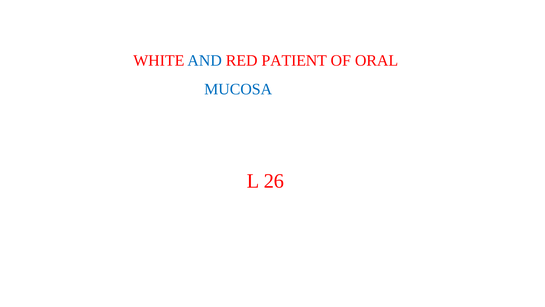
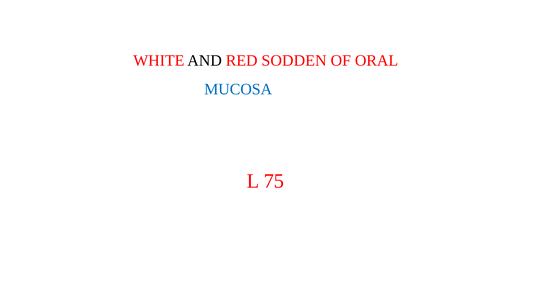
AND colour: blue -> black (205, 60)
PATIENT: PATIENT -> SODDEN (294, 60)
26: 26 -> 75 (274, 181)
